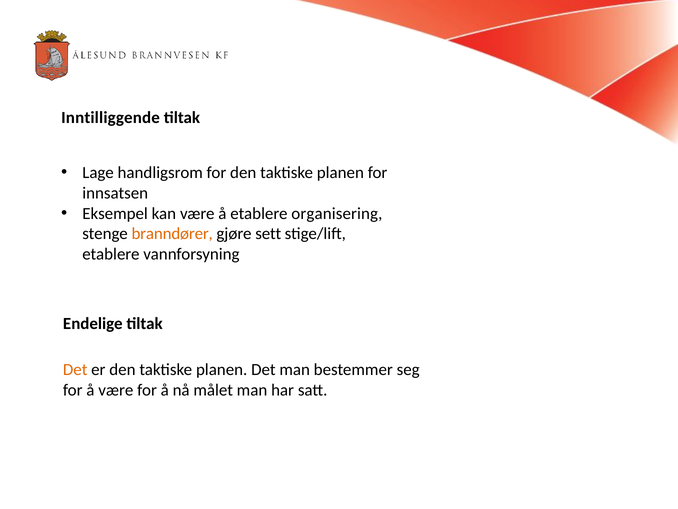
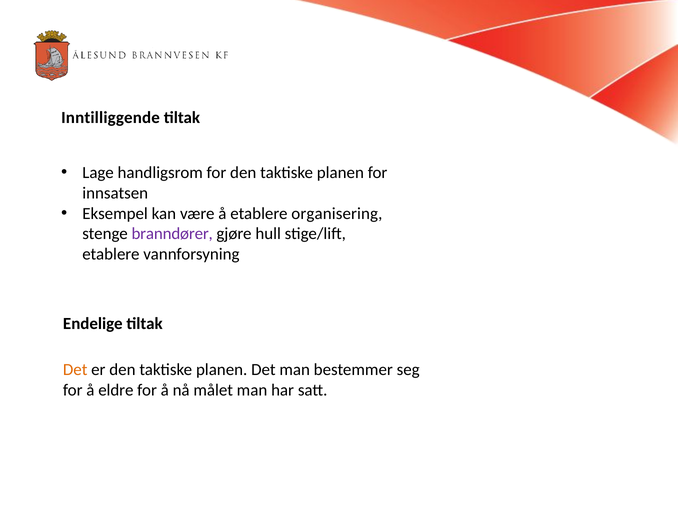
branndører colour: orange -> purple (172, 234)
sett: sett -> hull (268, 234)
å være: være -> eldre (116, 390)
